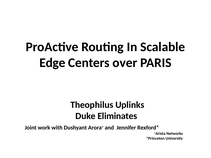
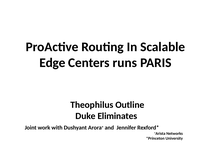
over: over -> runs (125, 63)
Uplinks: Uplinks -> Outline (130, 105)
